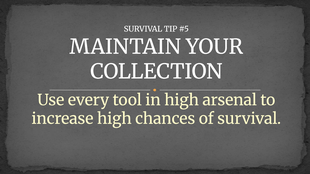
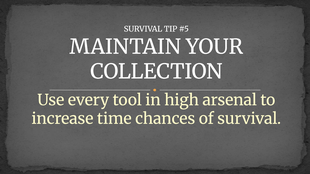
increase high: high -> time (114, 119)
